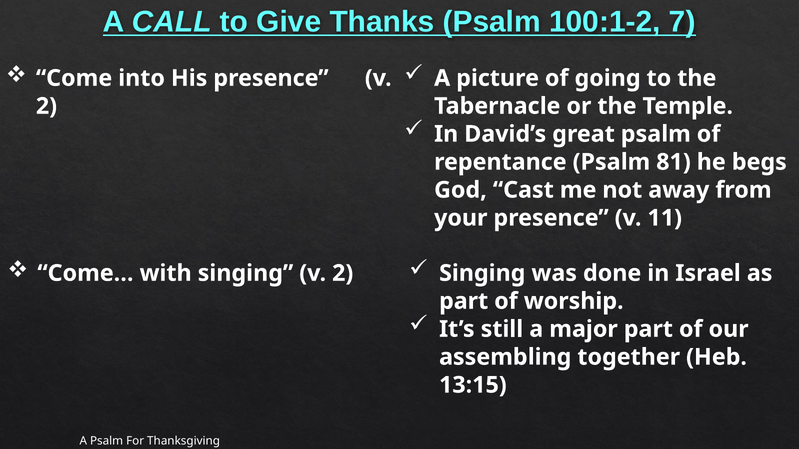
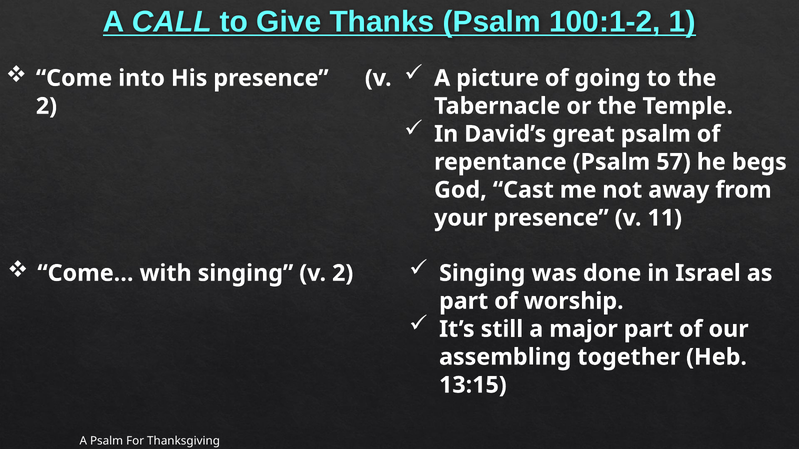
7: 7 -> 1 (682, 22)
81: 81 -> 57 (673, 162)
